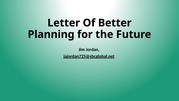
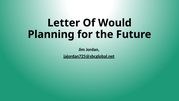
Better: Better -> Would (115, 23)
